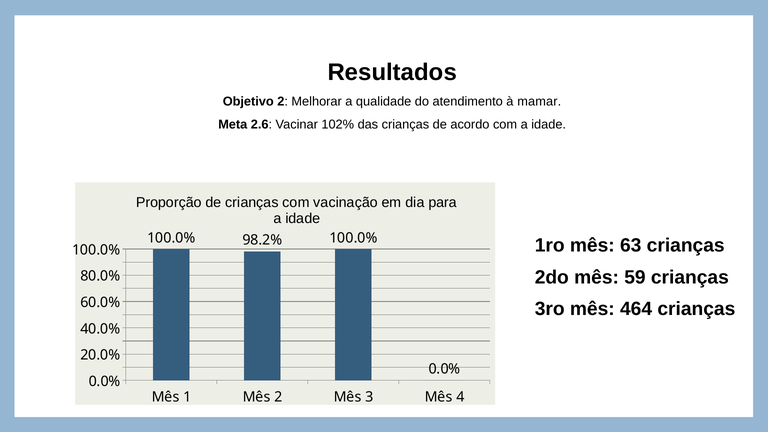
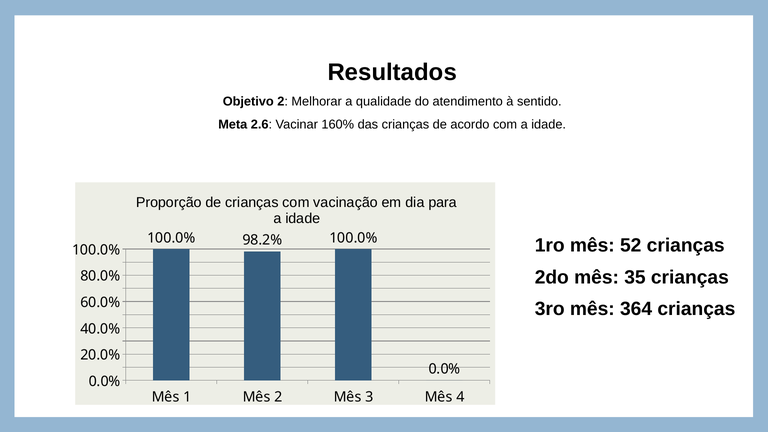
mamar: mamar -> sentido (539, 101)
102%: 102% -> 160% (338, 124)
63: 63 -> 52 (631, 245)
59: 59 -> 35 (635, 277)
464: 464 -> 364 (636, 309)
